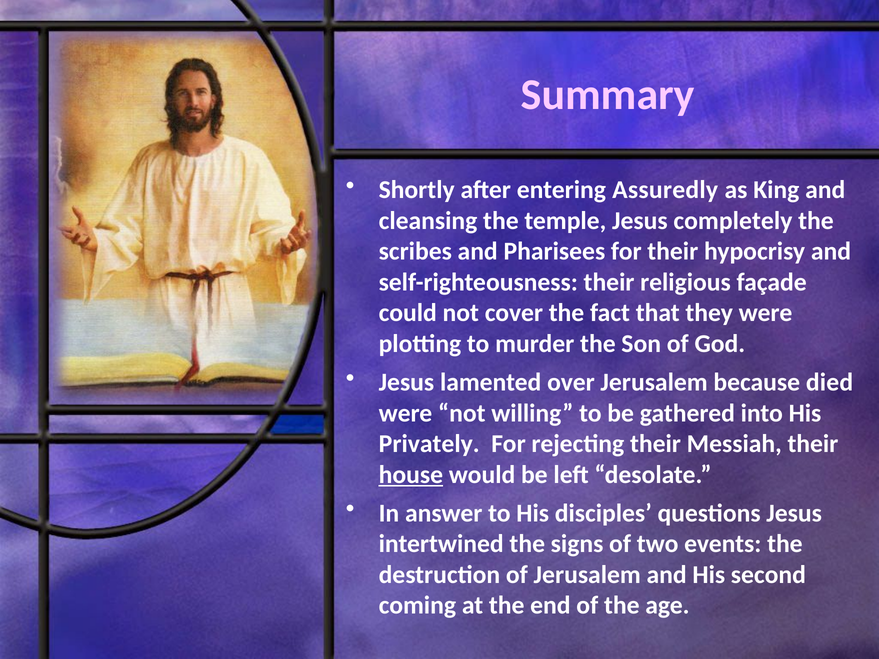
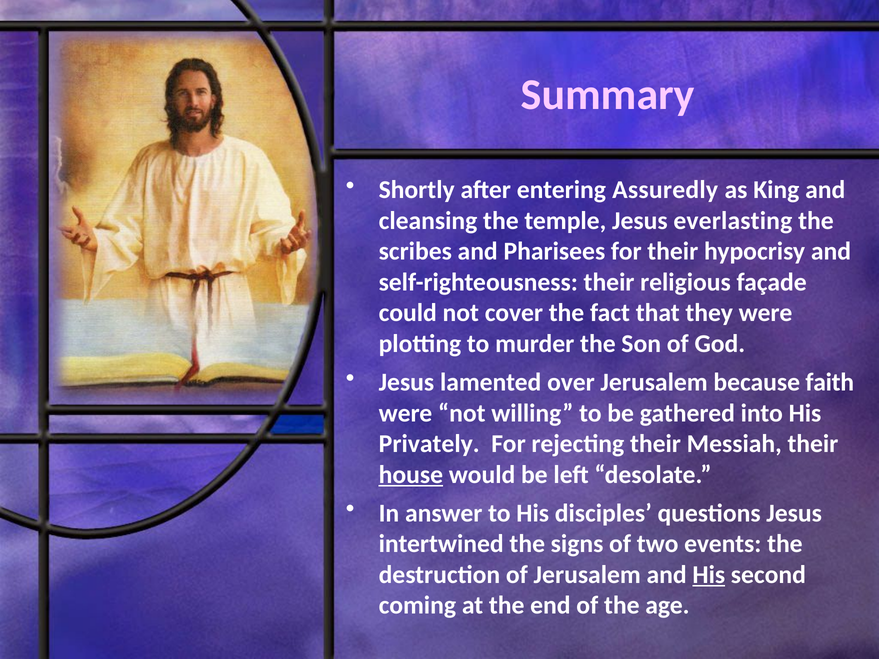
completely: completely -> everlasting (733, 221)
died: died -> faith (830, 382)
His underline: none -> present (709, 575)
